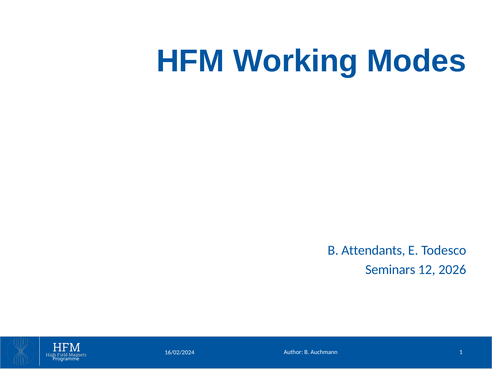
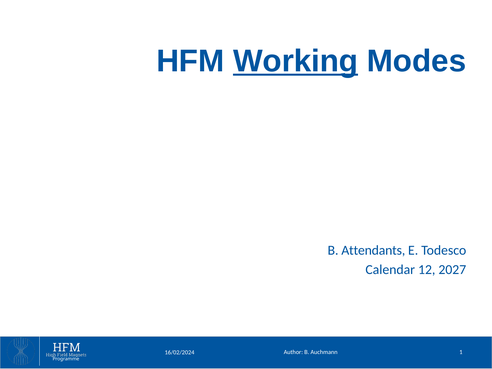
Working underline: none -> present (296, 61)
Seminars: Seminars -> Calendar (390, 269)
2026: 2026 -> 2027 (452, 269)
